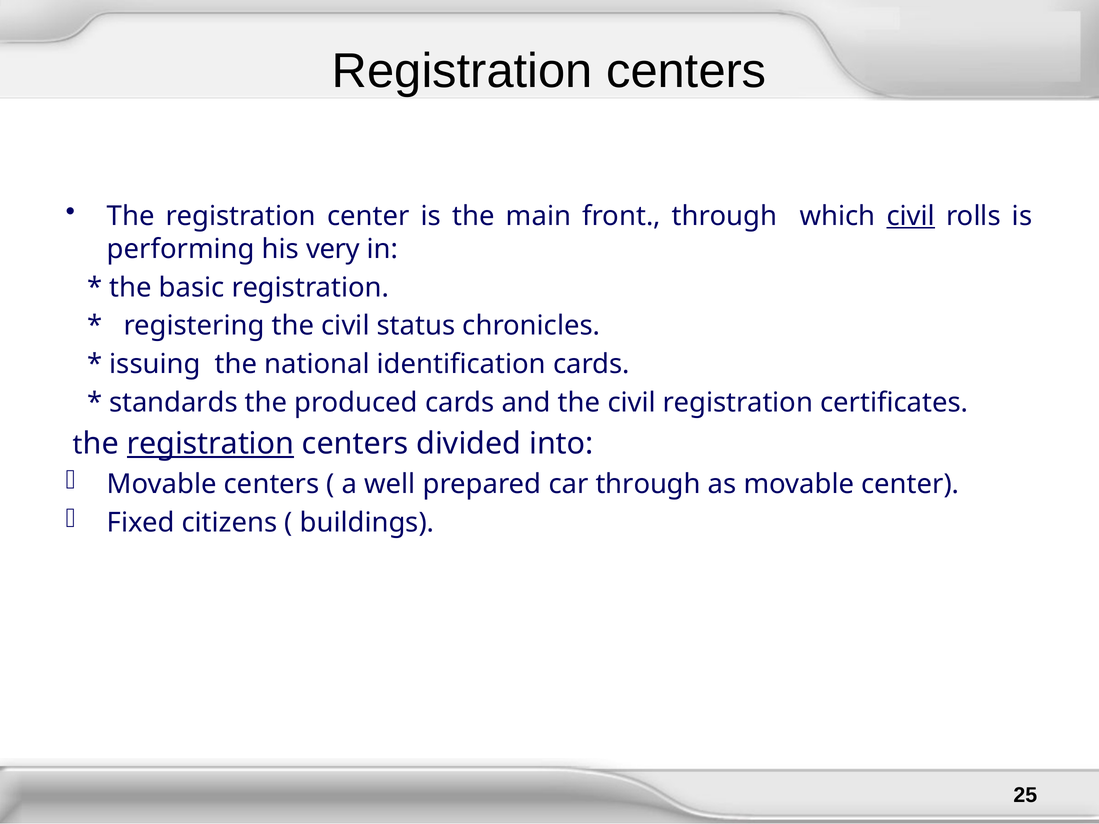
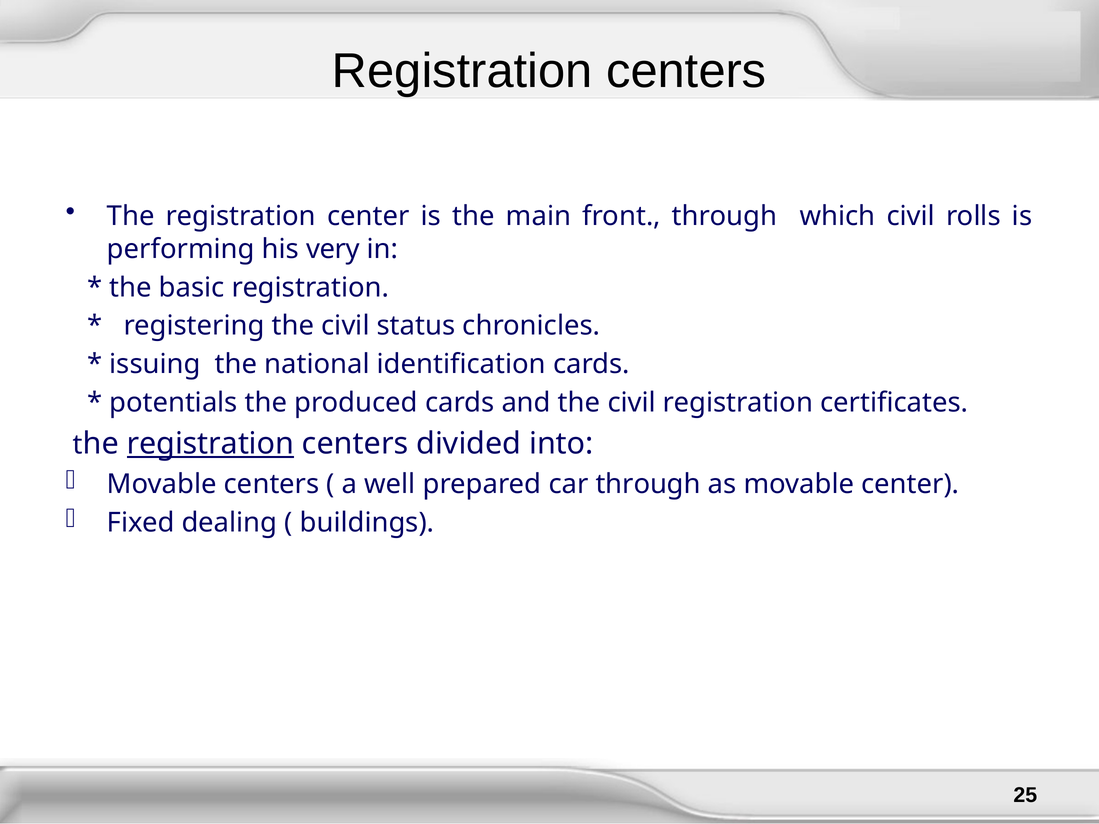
civil underline: present -> none (911, 216)
standards: standards -> potentials (173, 403)
citizens: citizens -> dealing (229, 523)
